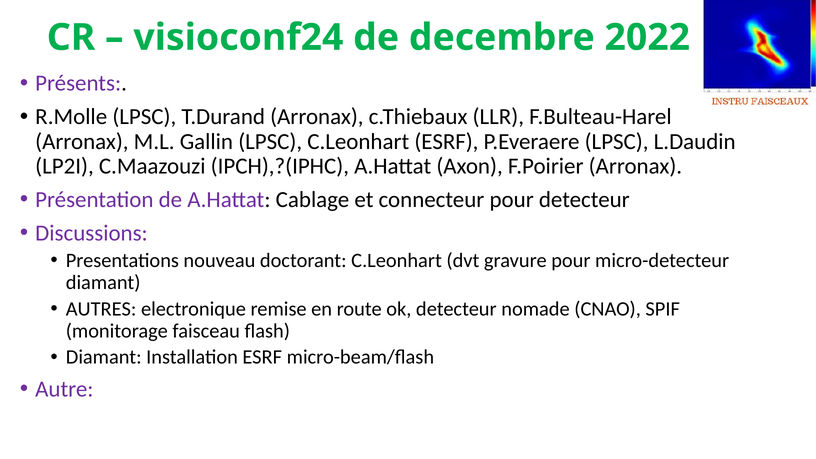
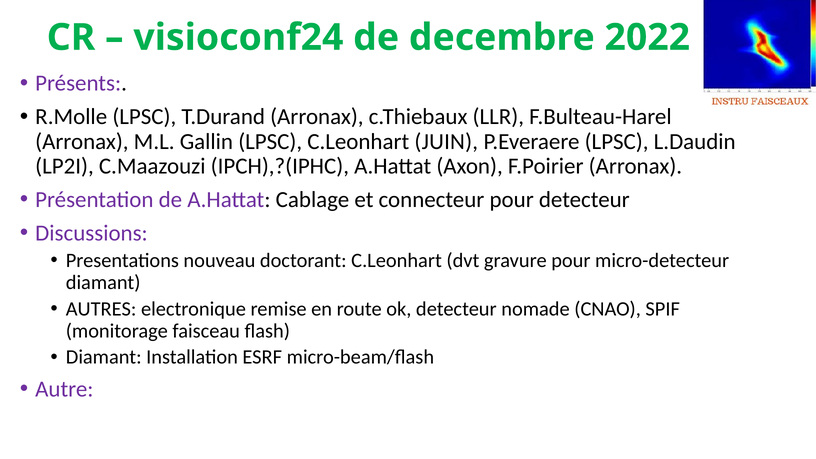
C.Leonhart ESRF: ESRF -> JUIN (446, 141)
